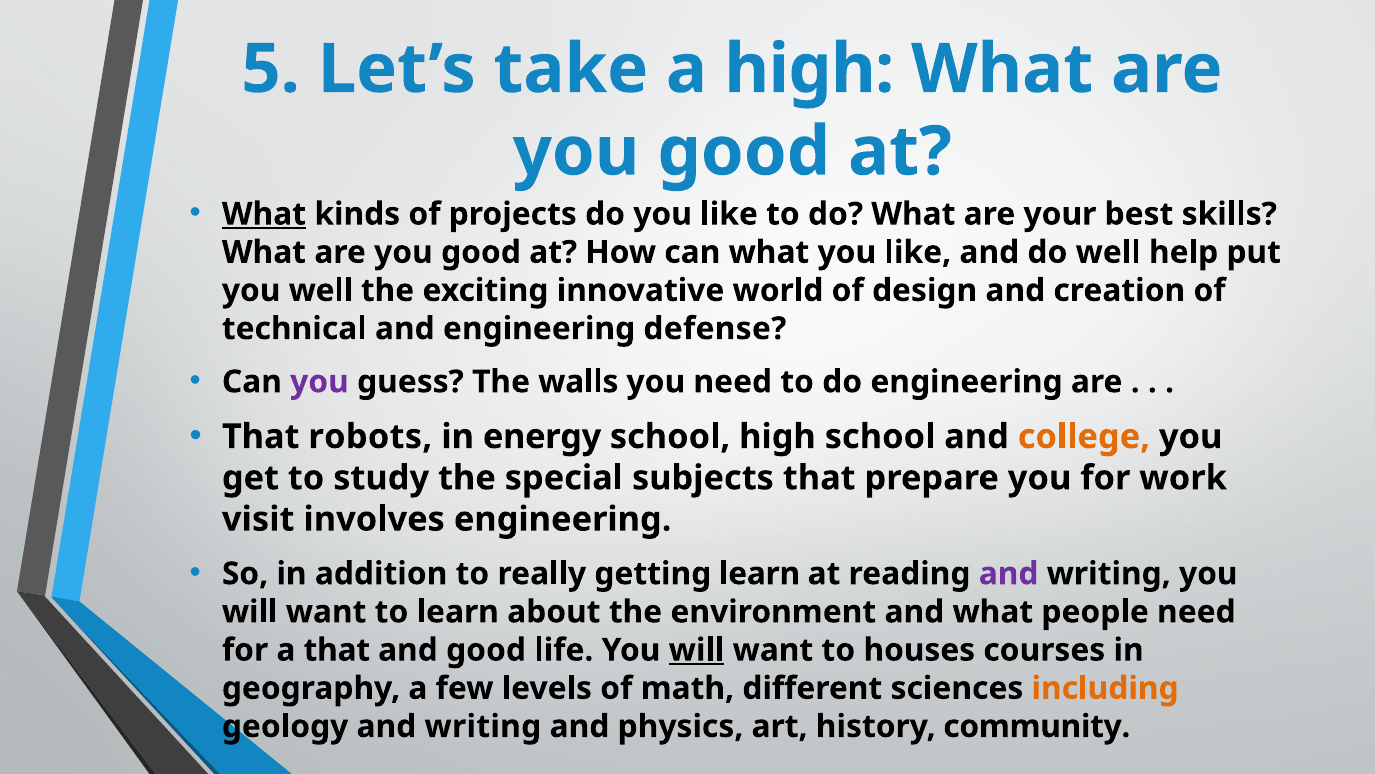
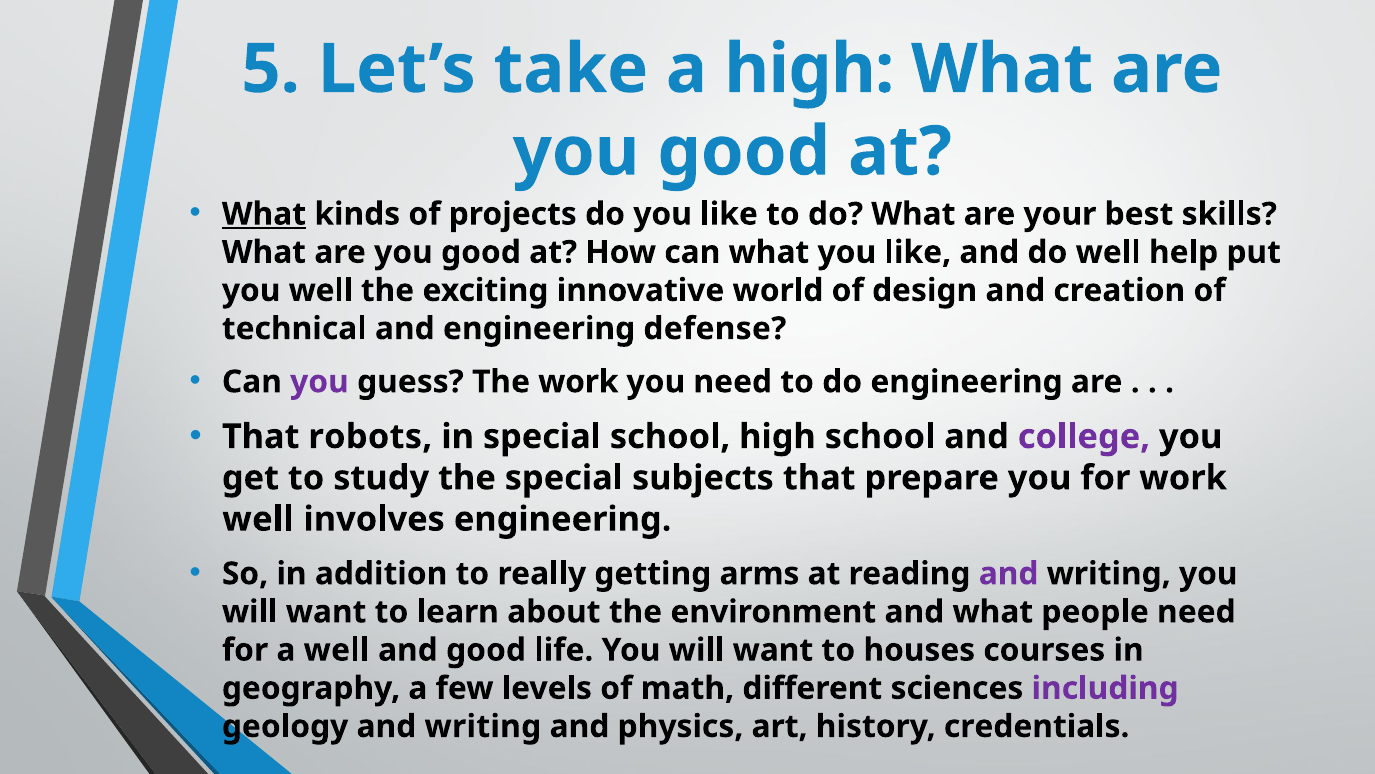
The walls: walls -> work (578, 382)
in energy: energy -> special (542, 436)
college colour: orange -> purple (1084, 436)
visit: visit -> well (258, 519)
getting learn: learn -> arms (759, 573)
a that: that -> well (337, 650)
will underline: present -> none (697, 650)
including colour: orange -> purple (1105, 688)
community: community -> credentials (1037, 726)
